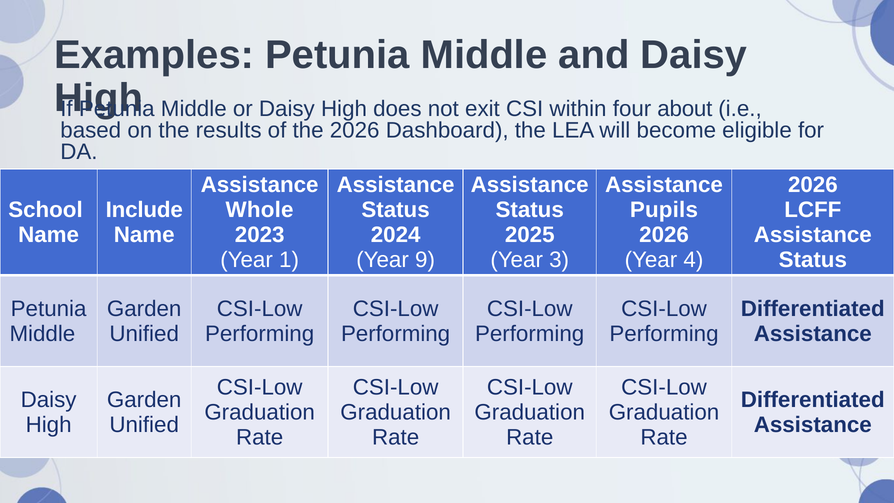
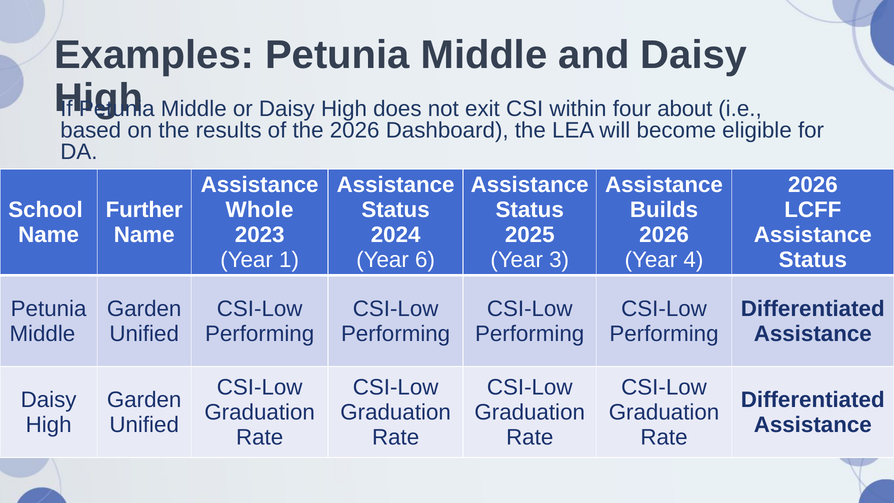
Include: Include -> Further (144, 210)
Pupils: Pupils -> Builds (664, 210)
9: 9 -> 6 (425, 260)
